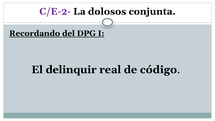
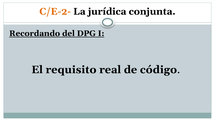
C/E-2- colour: purple -> orange (55, 11)
dolosos: dolosos -> jurídica (107, 11)
delinquir: delinquir -> requisito (71, 70)
